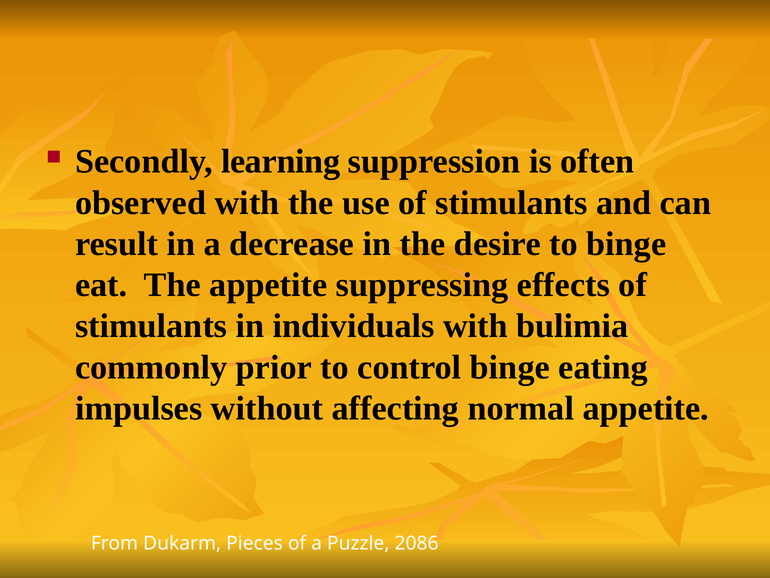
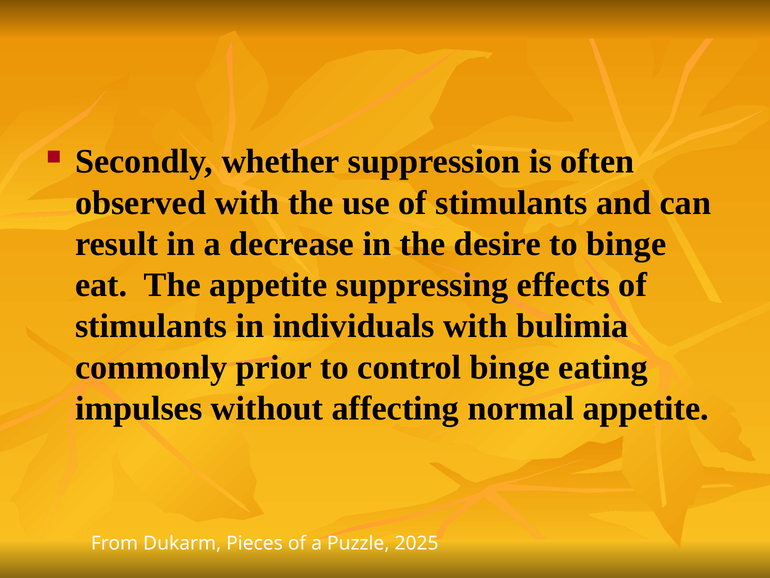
learning: learning -> whether (281, 162)
2086: 2086 -> 2025 (417, 543)
